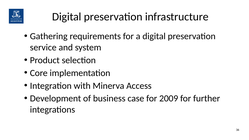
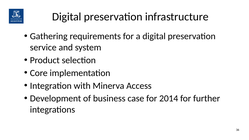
2009: 2009 -> 2014 (169, 99)
